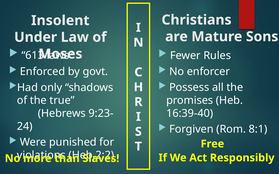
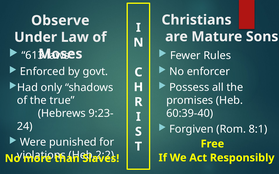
Insolent: Insolent -> Observe (60, 21)
16:39-40: 16:39-40 -> 60:39-40 (190, 114)
